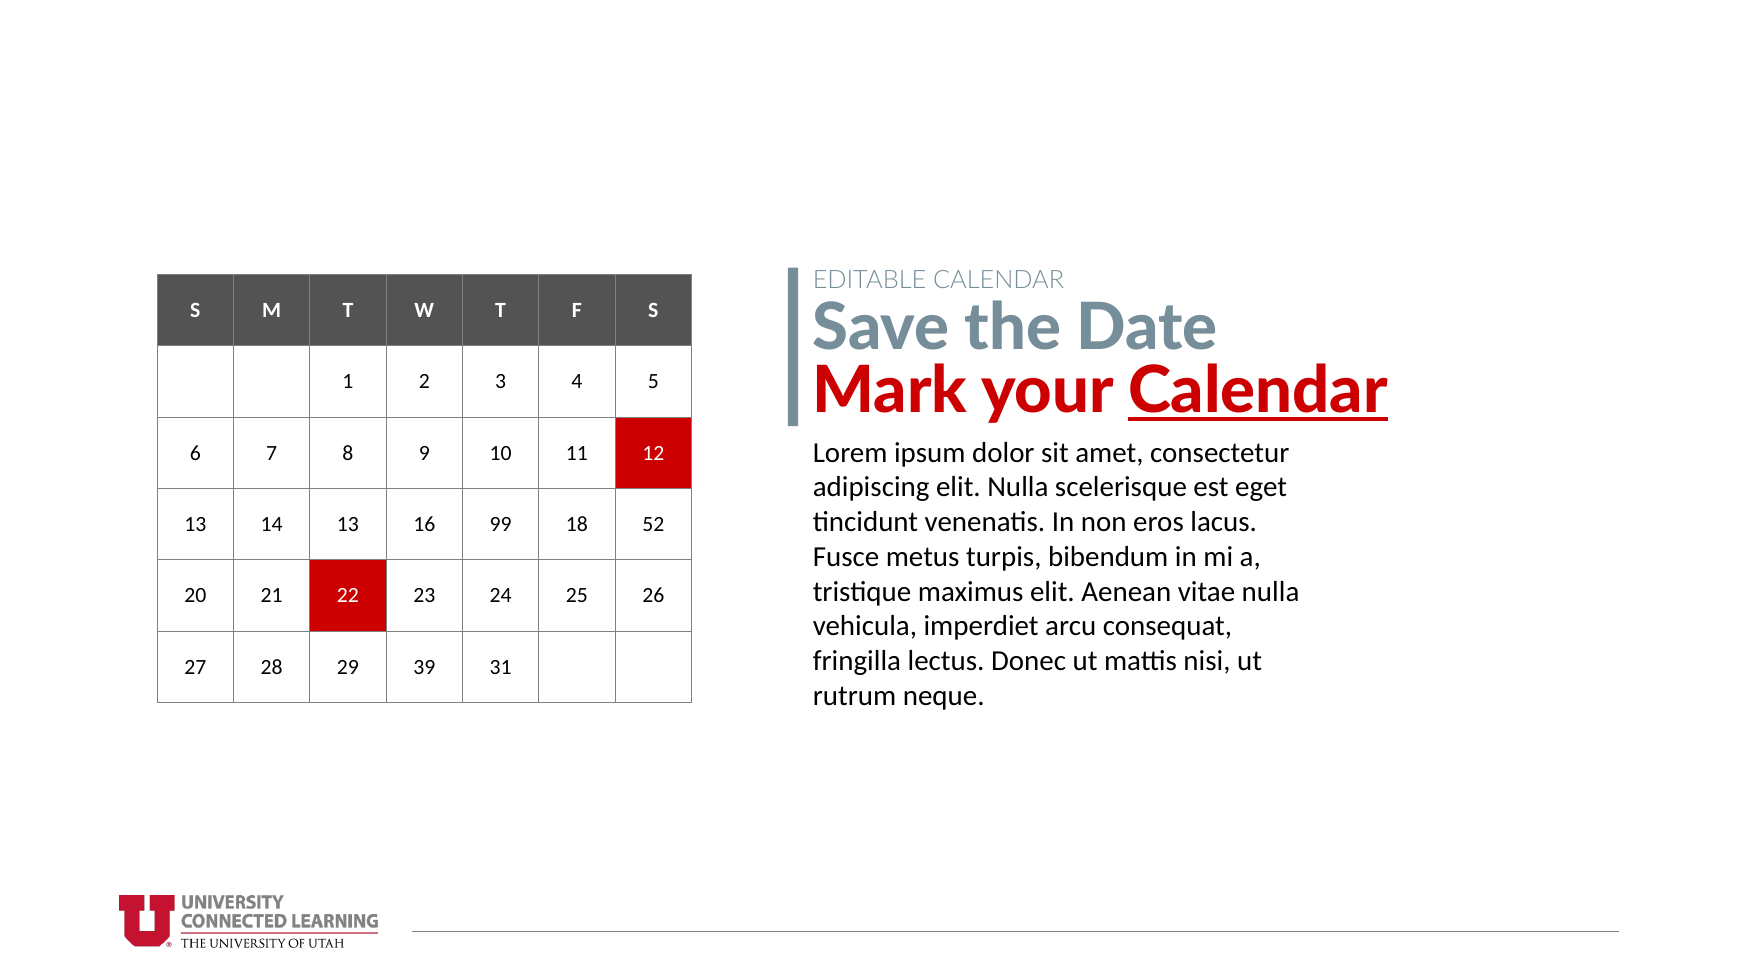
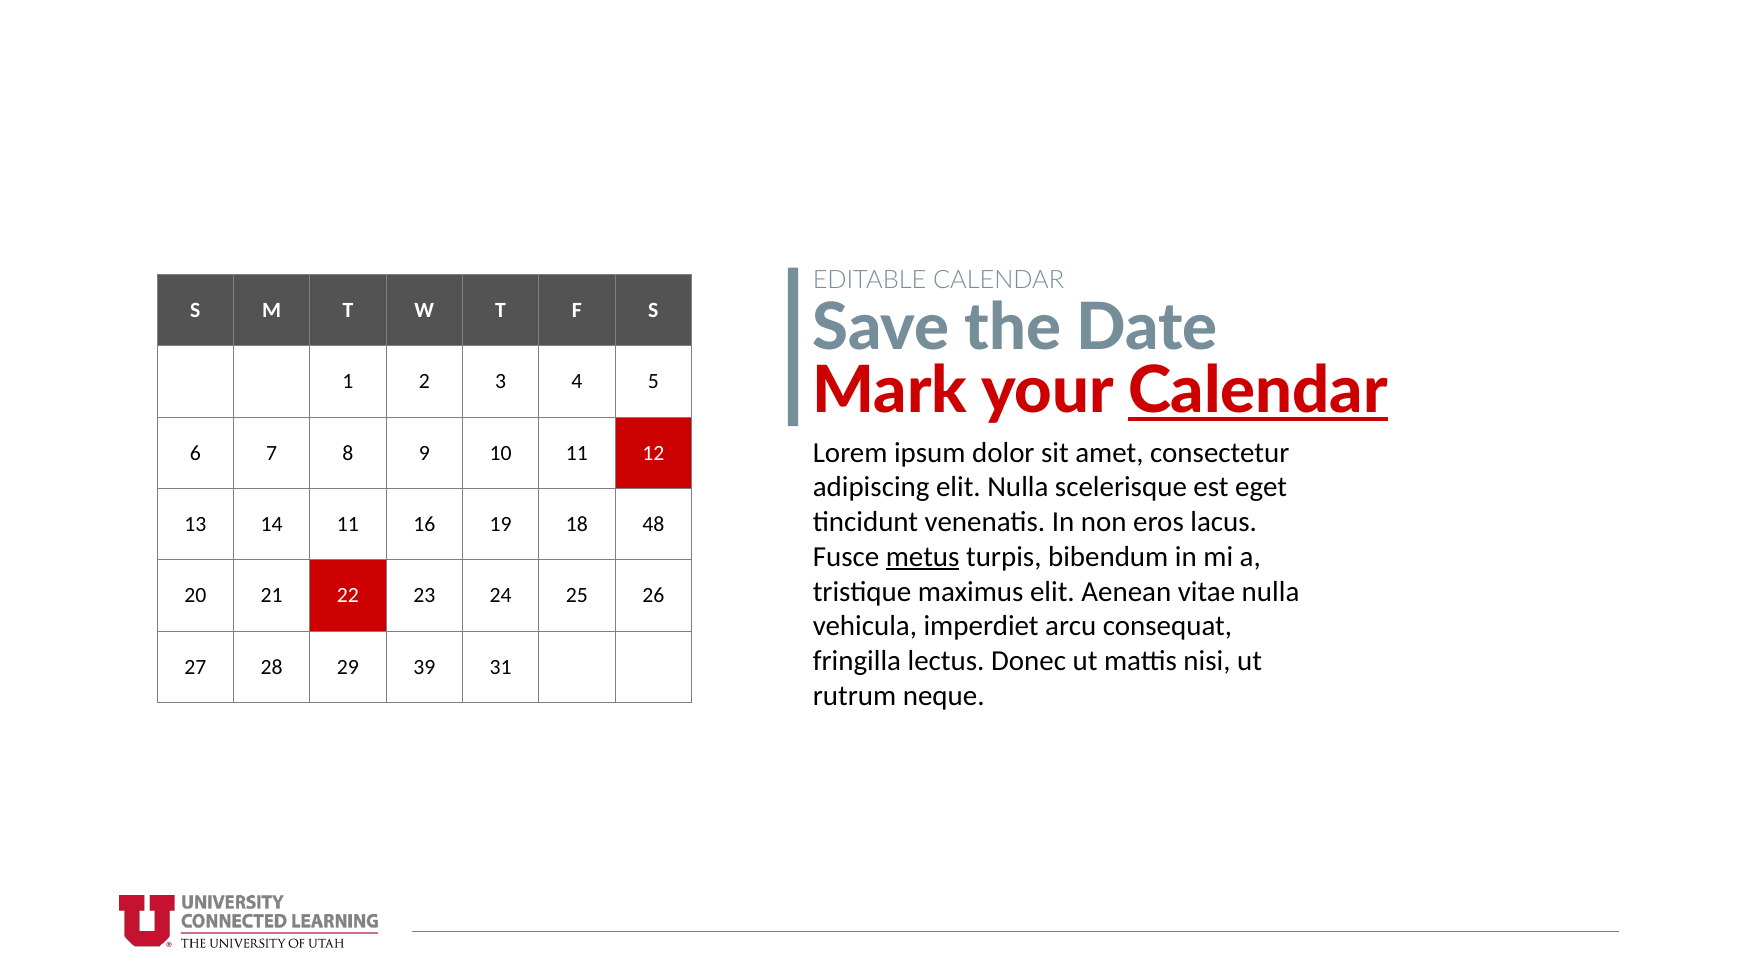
14 13: 13 -> 11 (348, 525)
99: 99 -> 19 (501, 525)
52: 52 -> 48 (653, 525)
metus underline: none -> present (923, 557)
